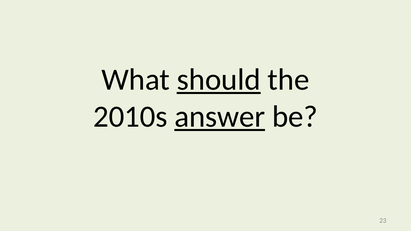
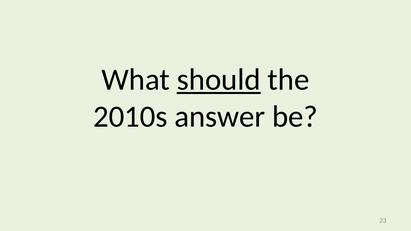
answer underline: present -> none (220, 117)
